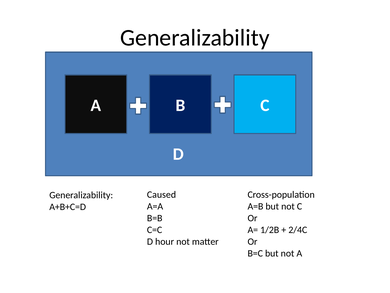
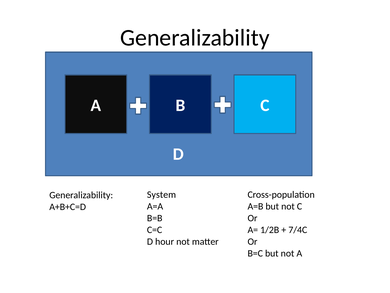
Caused: Caused -> System (161, 194)
2/4C: 2/4C -> 7/4C (298, 230)
